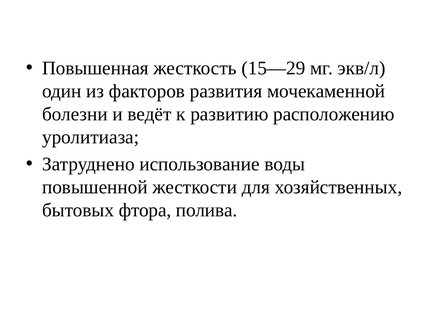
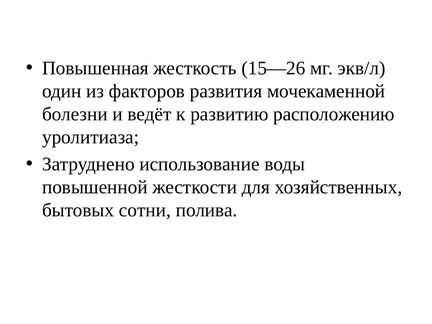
15—29: 15—29 -> 15—26 (273, 68)
фтора: фтора -> сотни (145, 210)
